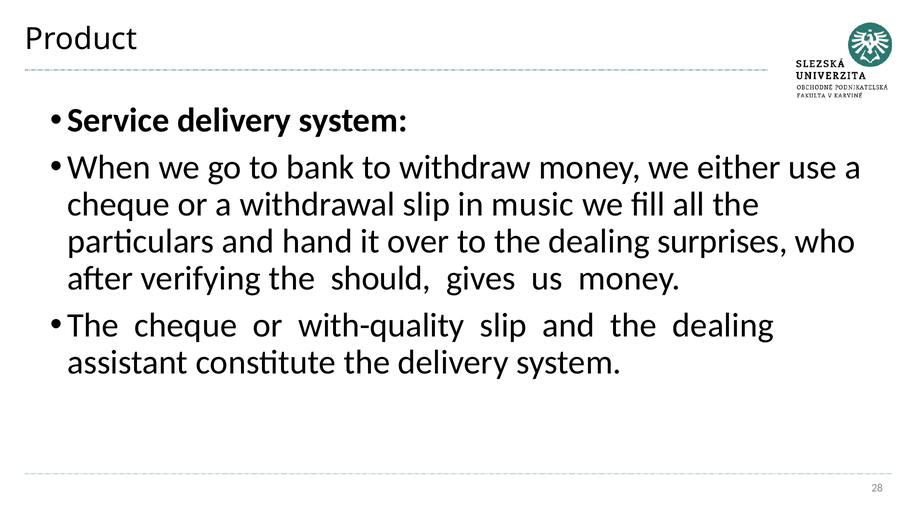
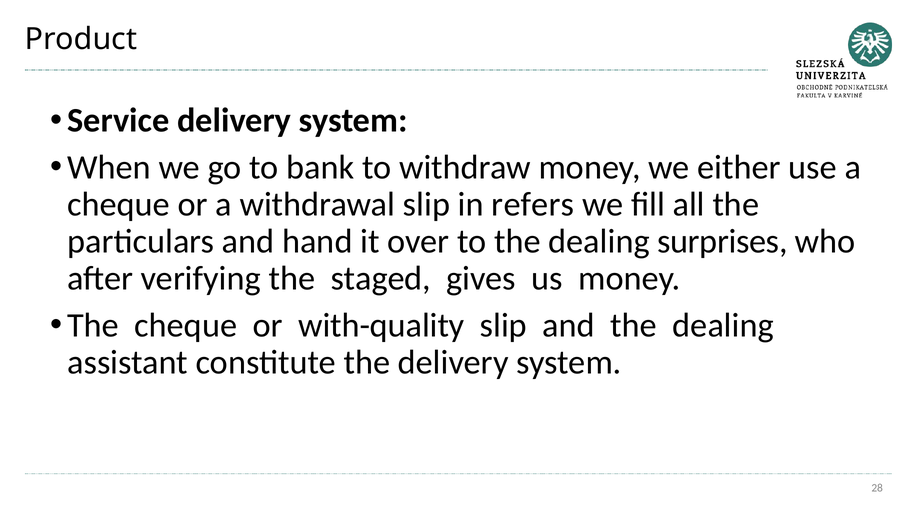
music: music -> refers (533, 204)
should: should -> staged (381, 278)
